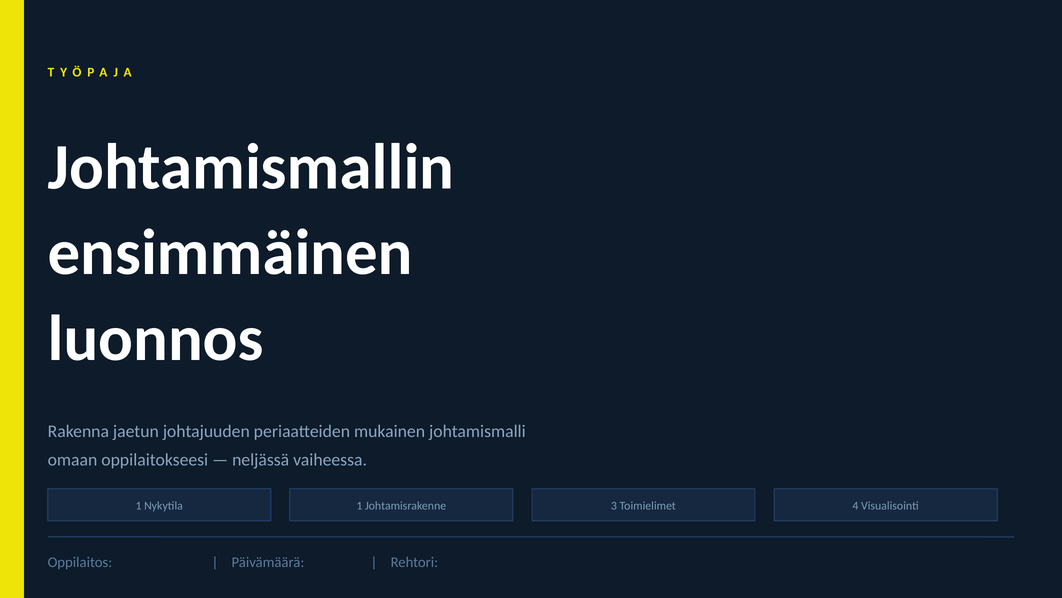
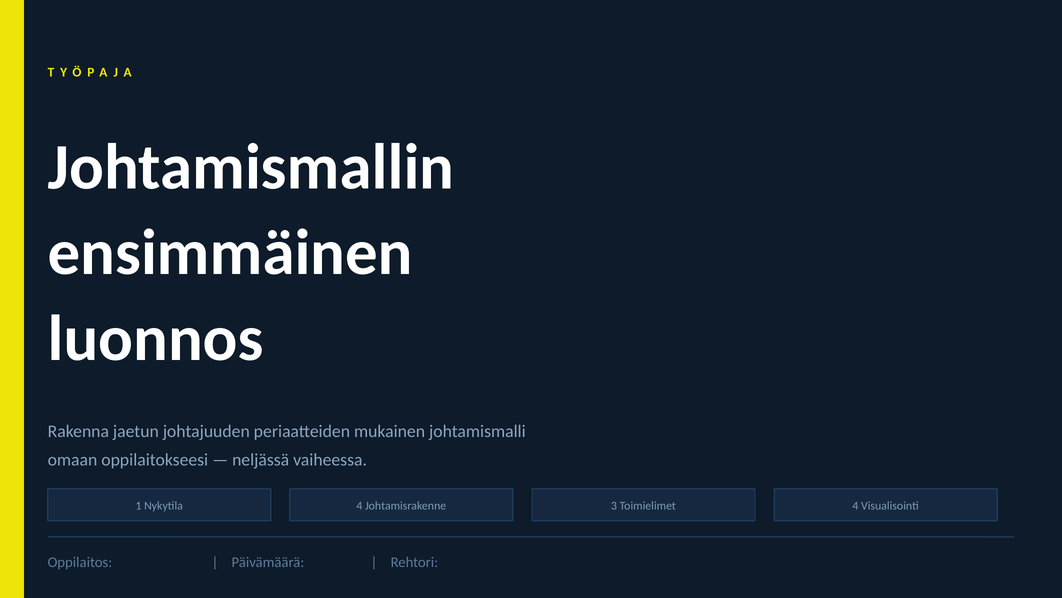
Nykytila 1: 1 -> 4 (359, 505)
